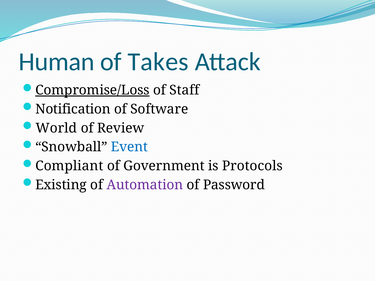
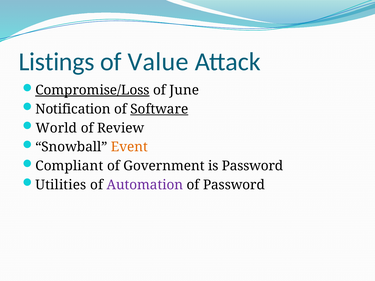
Human: Human -> Listings (57, 62)
Takes: Takes -> Value (158, 62)
Staff: Staff -> June (184, 90)
Software underline: none -> present (159, 109)
Event colour: blue -> orange (129, 147)
is Protocols: Protocols -> Password (253, 166)
Existing: Existing -> Utilities (61, 185)
